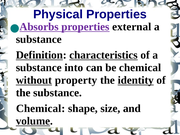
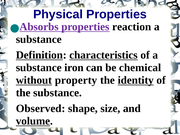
external: external -> reaction (132, 27)
into: into -> iron (74, 68)
Chemical: Chemical -> Observed (41, 108)
